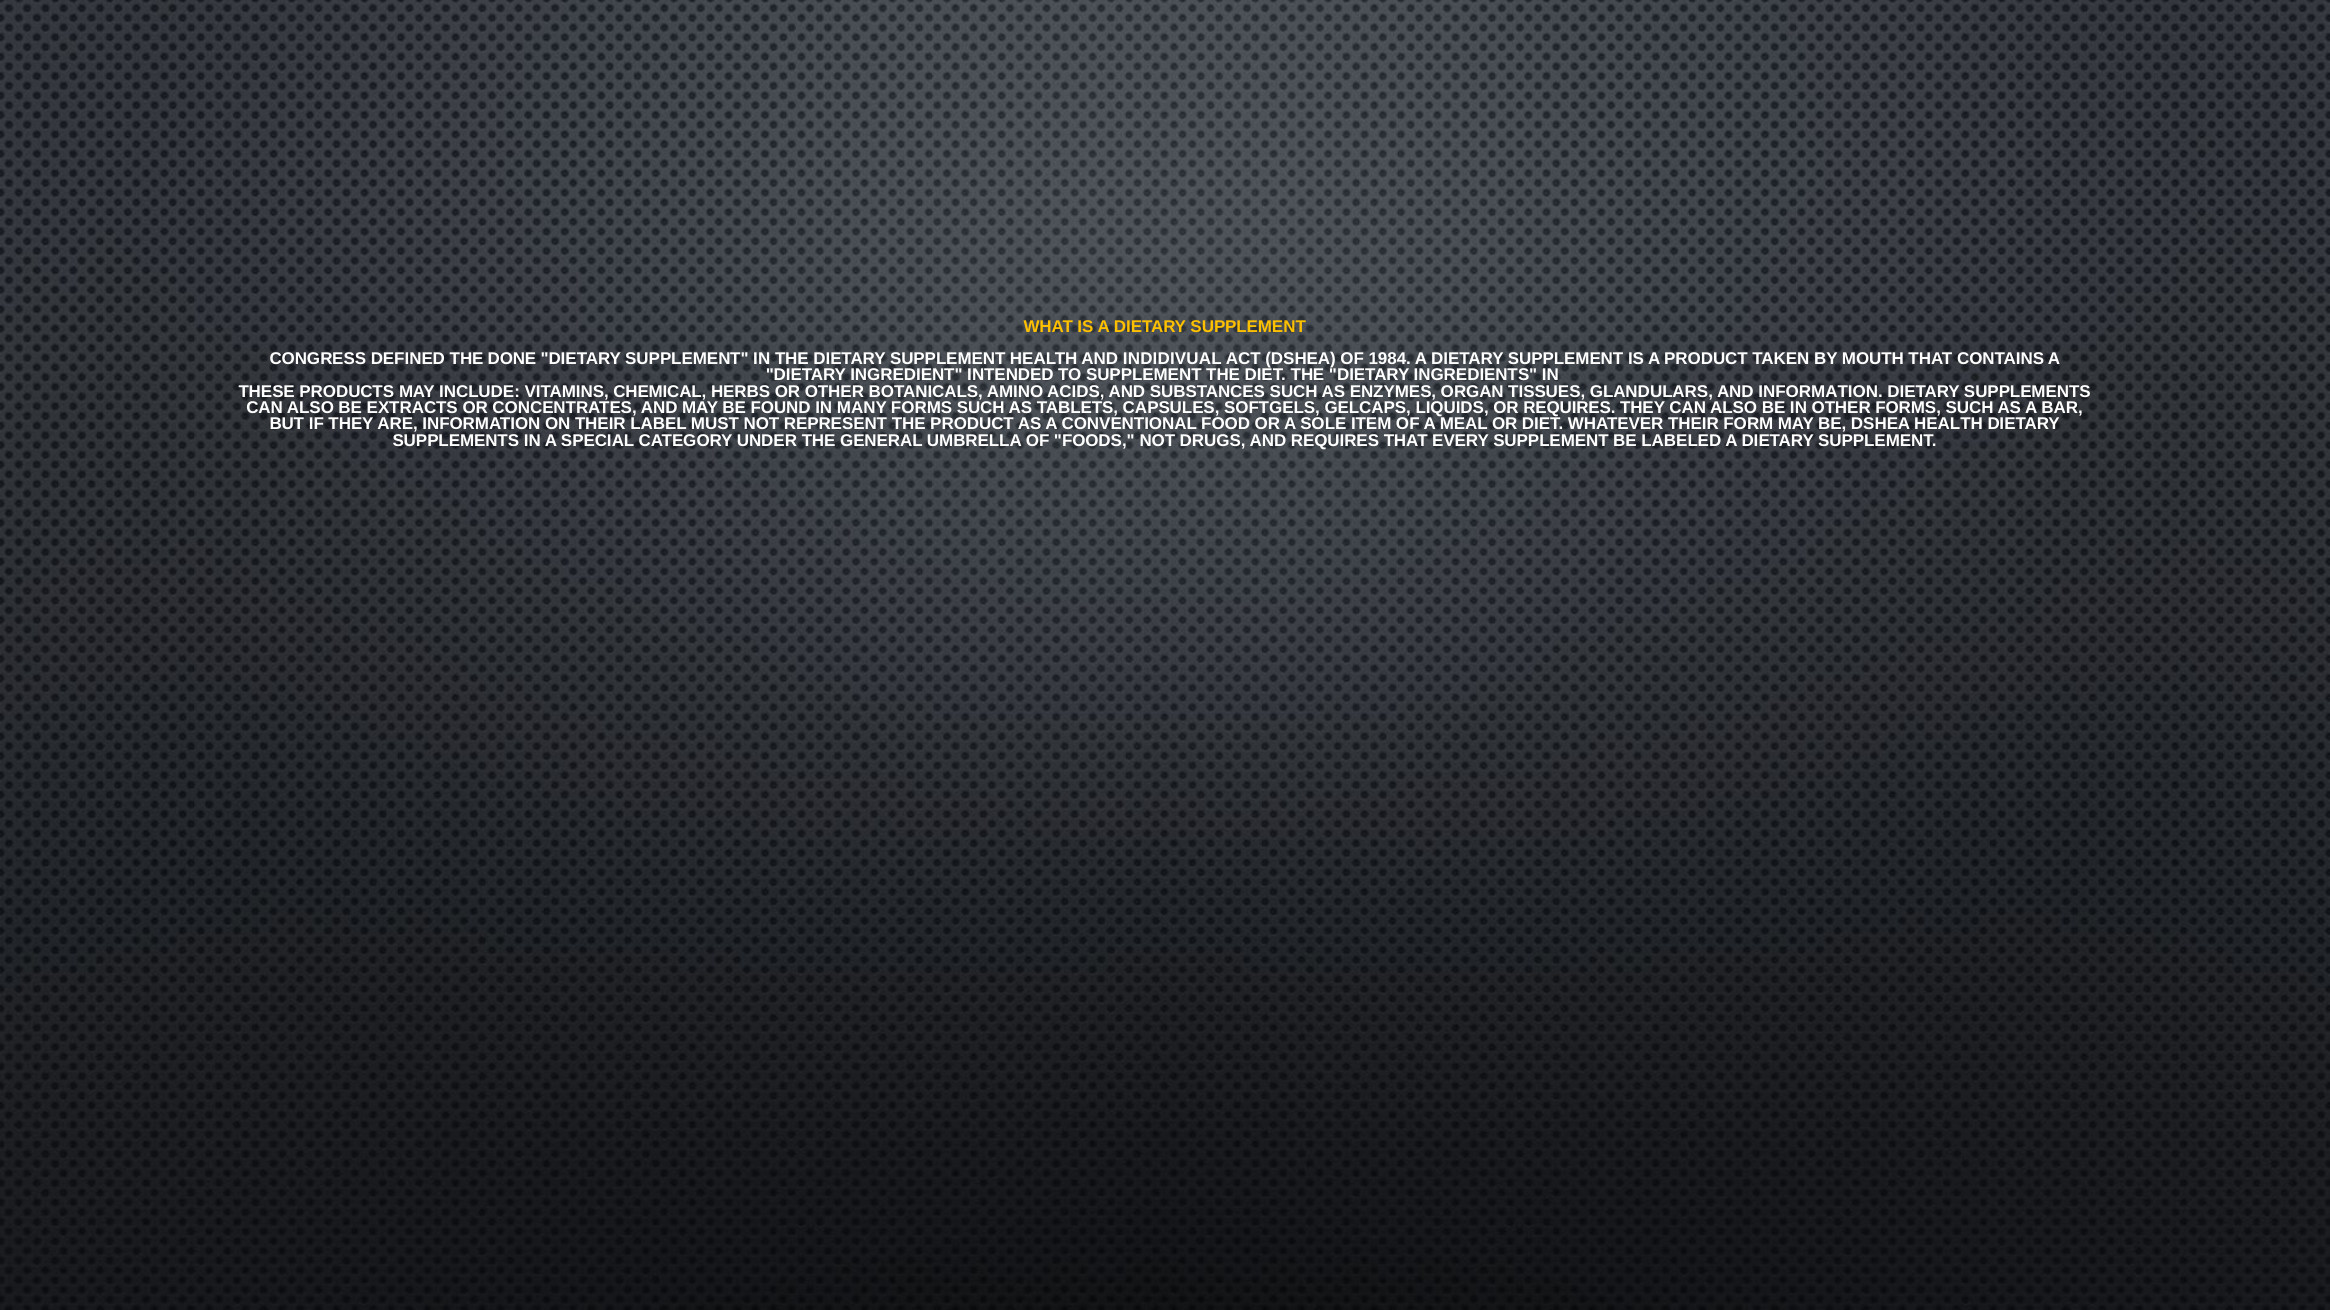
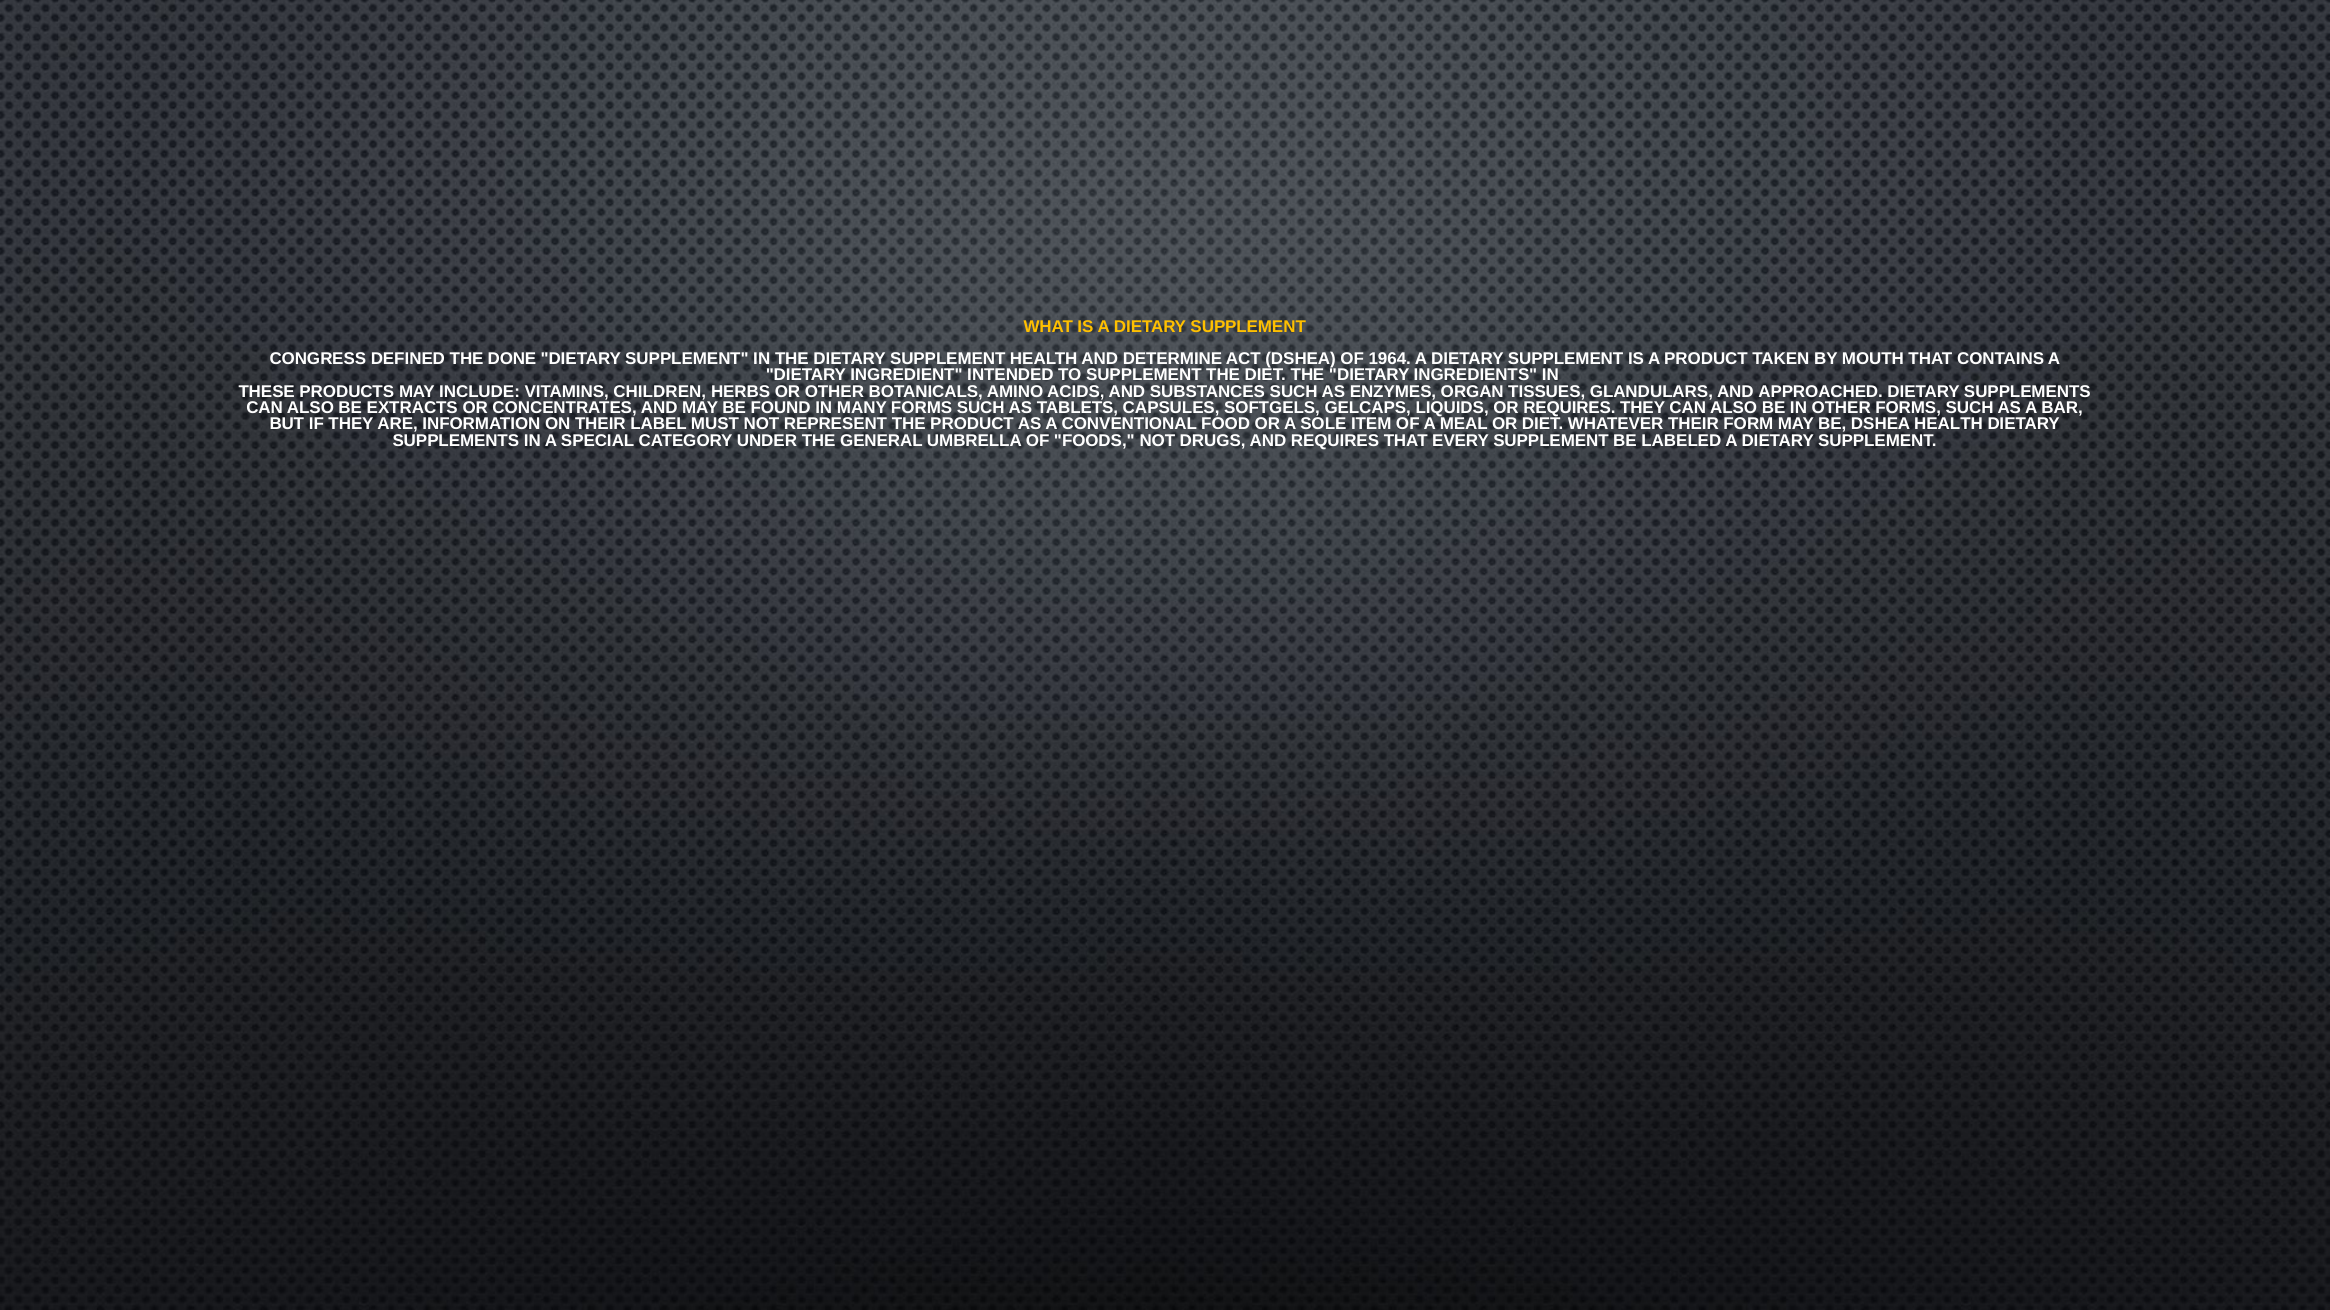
INDIDIVUAL: INDIDIVUAL -> DETERMINE (1172, 359)
1984: 1984 -> 1964 (1390, 359)
CHEMICAL: CHEMICAL -> CHILDREN (660, 392)
AND INFORMATION: INFORMATION -> APPROACHED (1821, 392)
